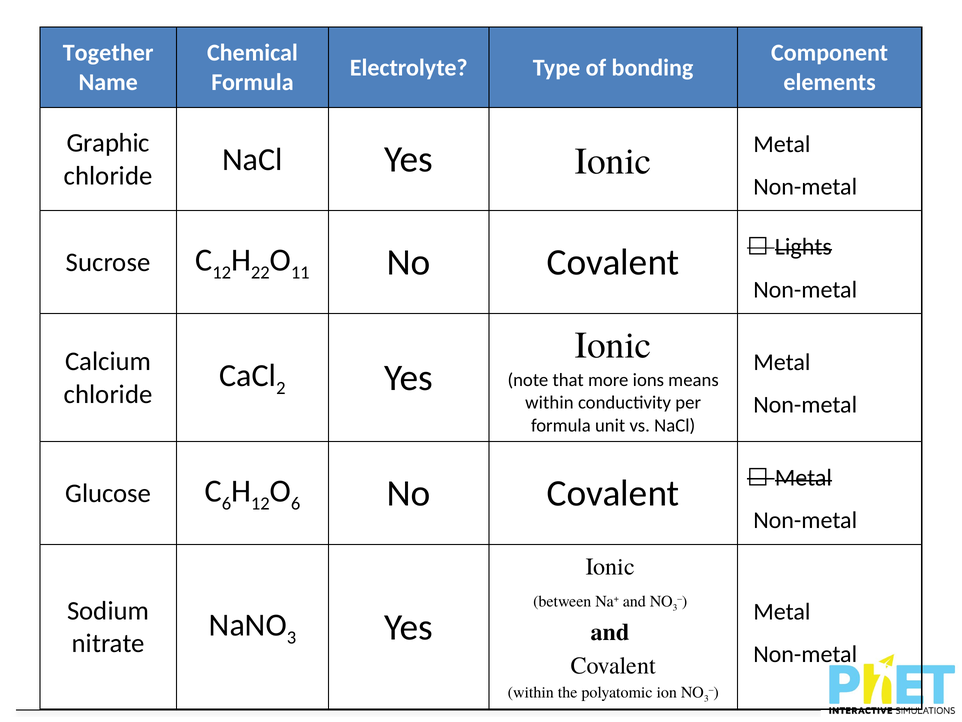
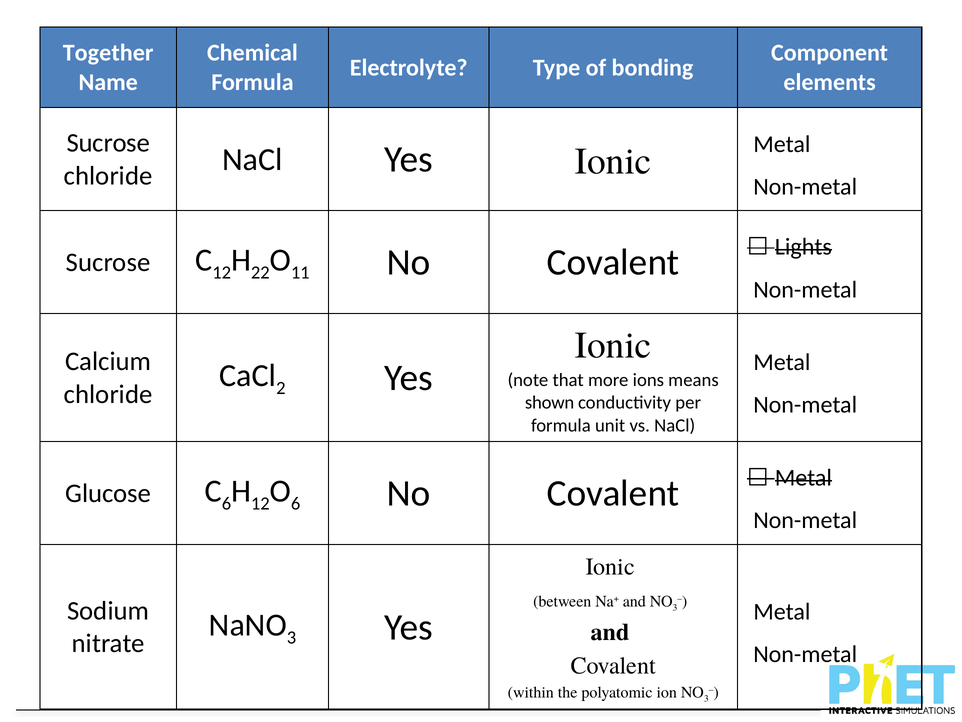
Graphic: Graphic -> Sucrose (108, 143)
within: within -> shown (550, 402)
